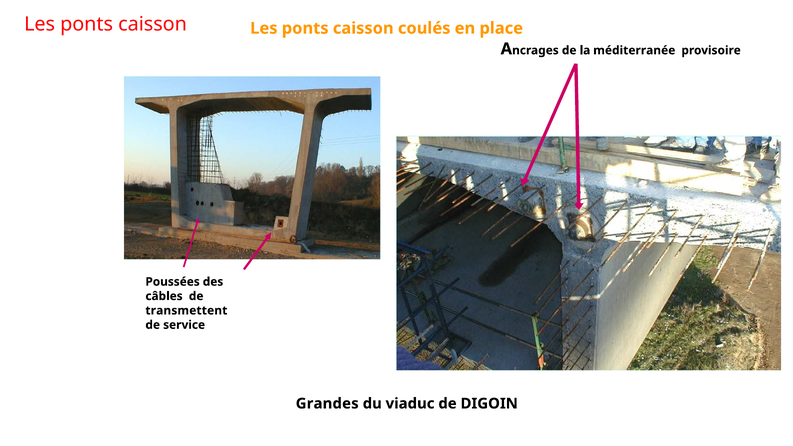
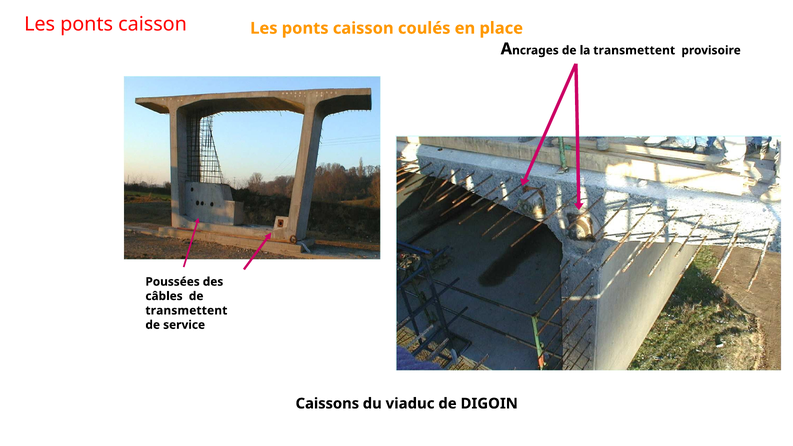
la méditerranée: méditerranée -> transmettent (634, 50)
Grandes: Grandes -> Caissons (327, 404)
